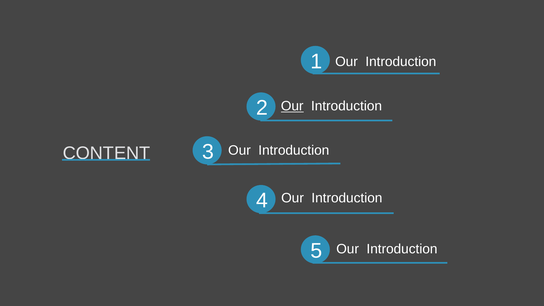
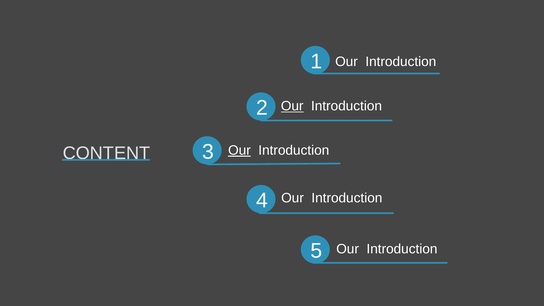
Our underline: none -> present (239, 150)
